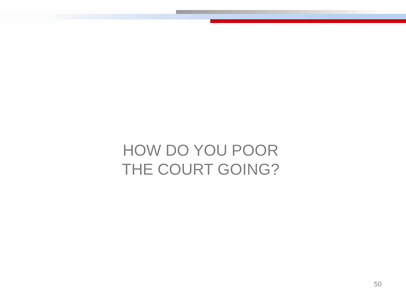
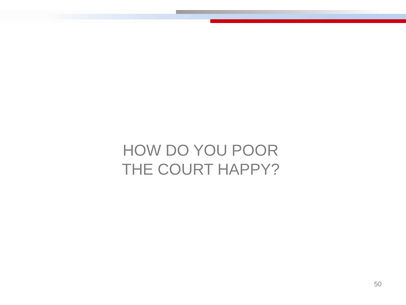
GOING: GOING -> HAPPY (249, 169)
